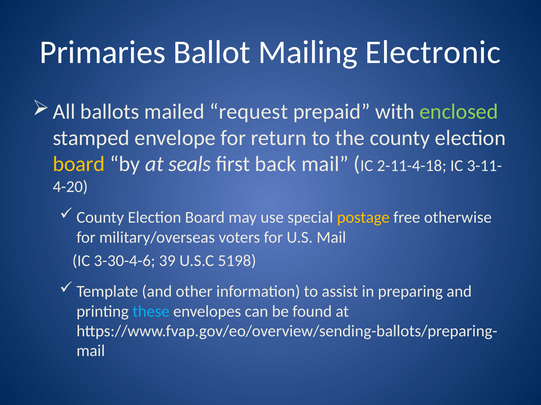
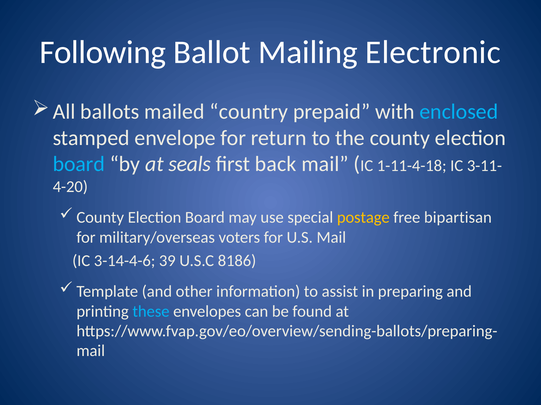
Primaries: Primaries -> Following (103, 52)
request: request -> country (249, 112)
enclosed colour: light green -> light blue (459, 112)
board colour: yellow -> light blue (79, 164)
2-11-4-18: 2-11-4-18 -> 1-11-4-18 (412, 166)
otherwise: otherwise -> bipartisan (458, 218)
3-30-4-6: 3-30-4-6 -> 3-14-4-6 (125, 261)
5198: 5198 -> 8186 (237, 261)
